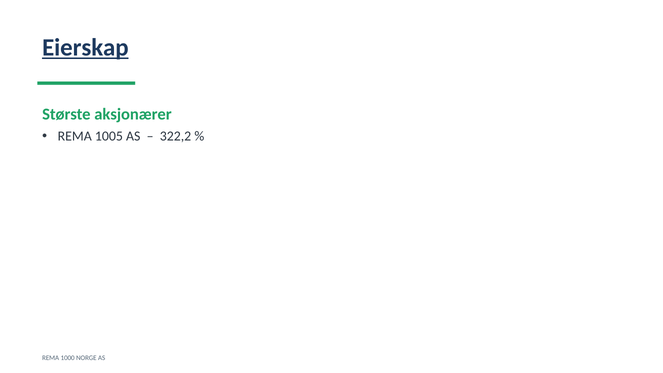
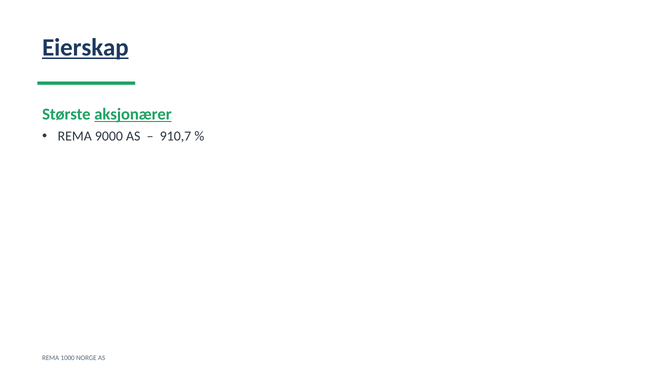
aksjonærer underline: none -> present (133, 114)
1005: 1005 -> 9000 (109, 136)
322,2: 322,2 -> 910,7 (176, 136)
